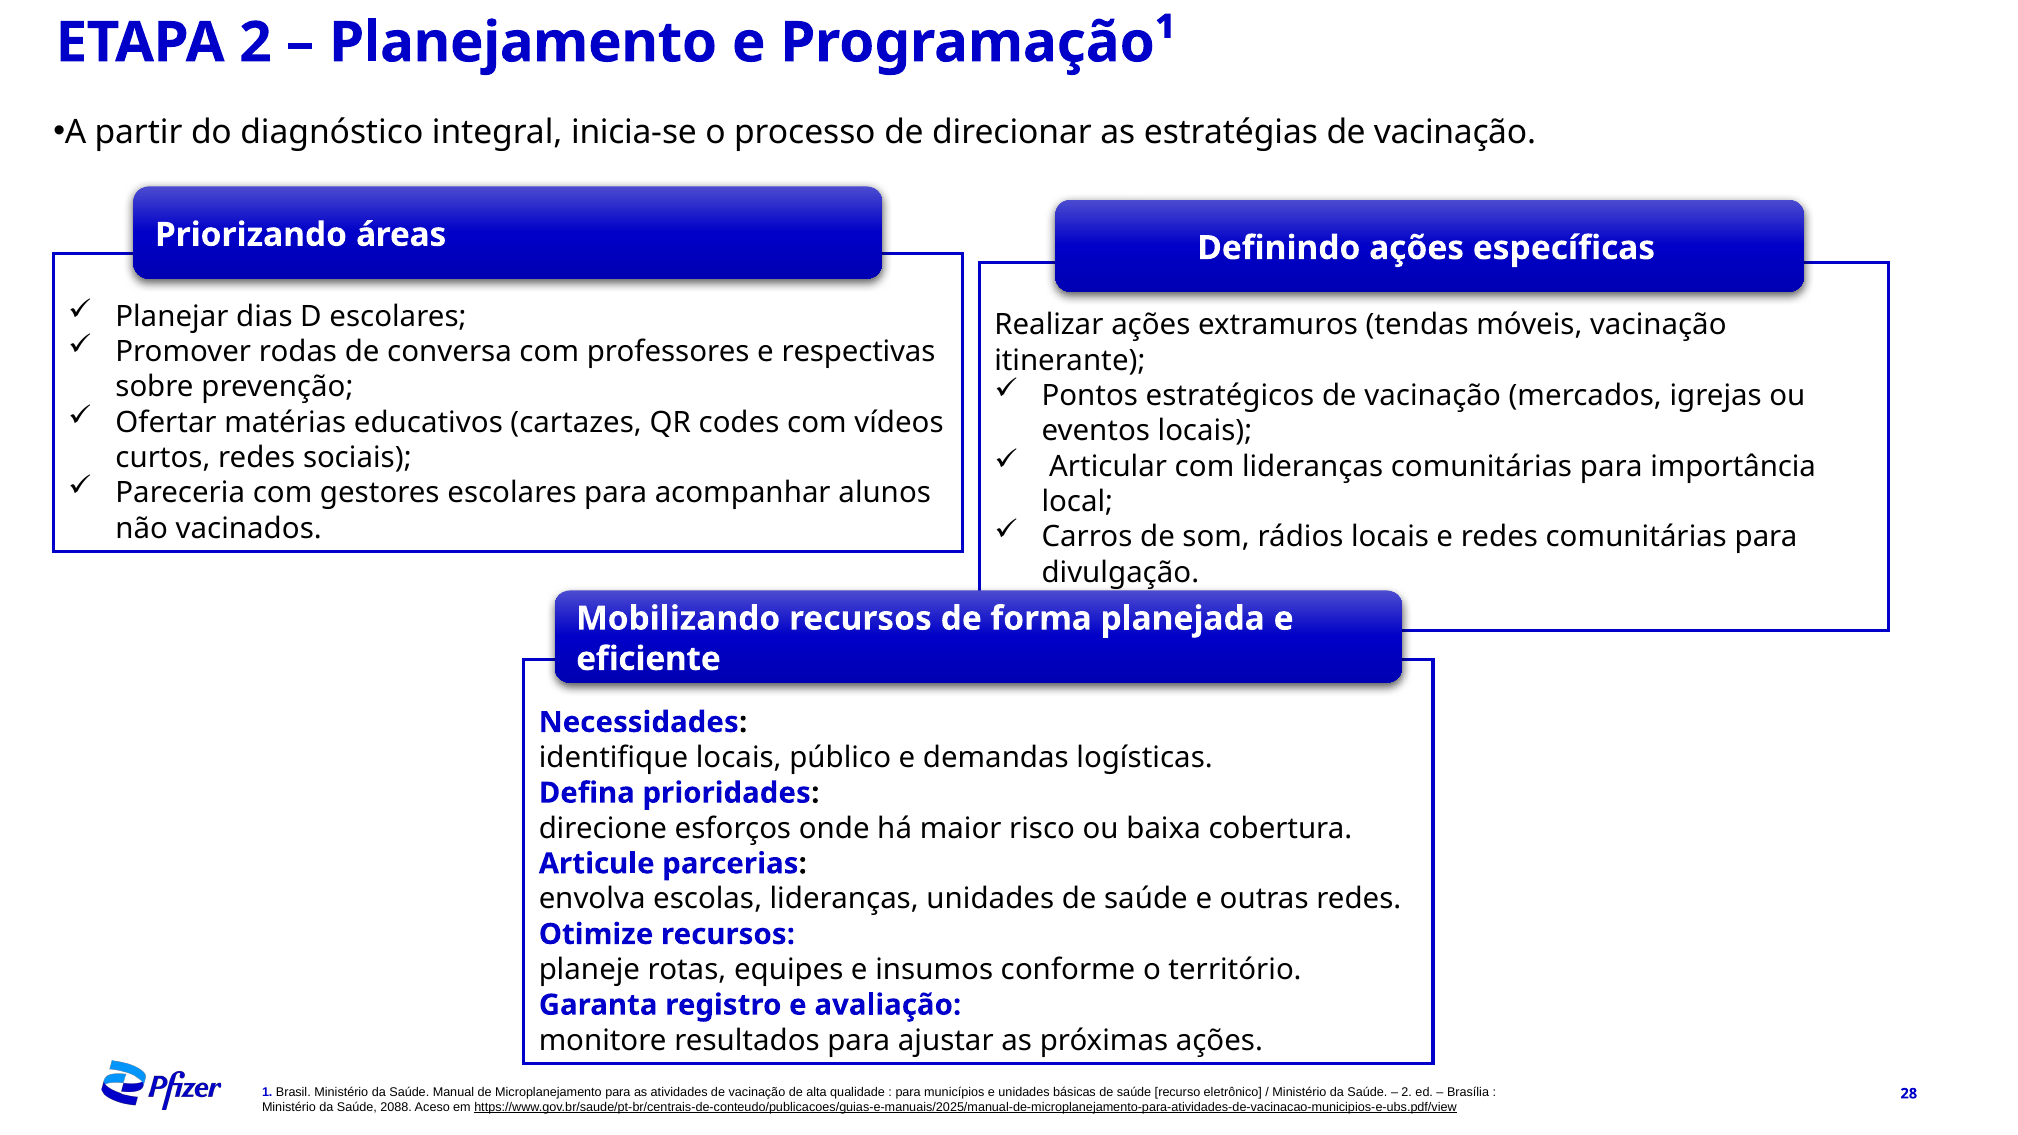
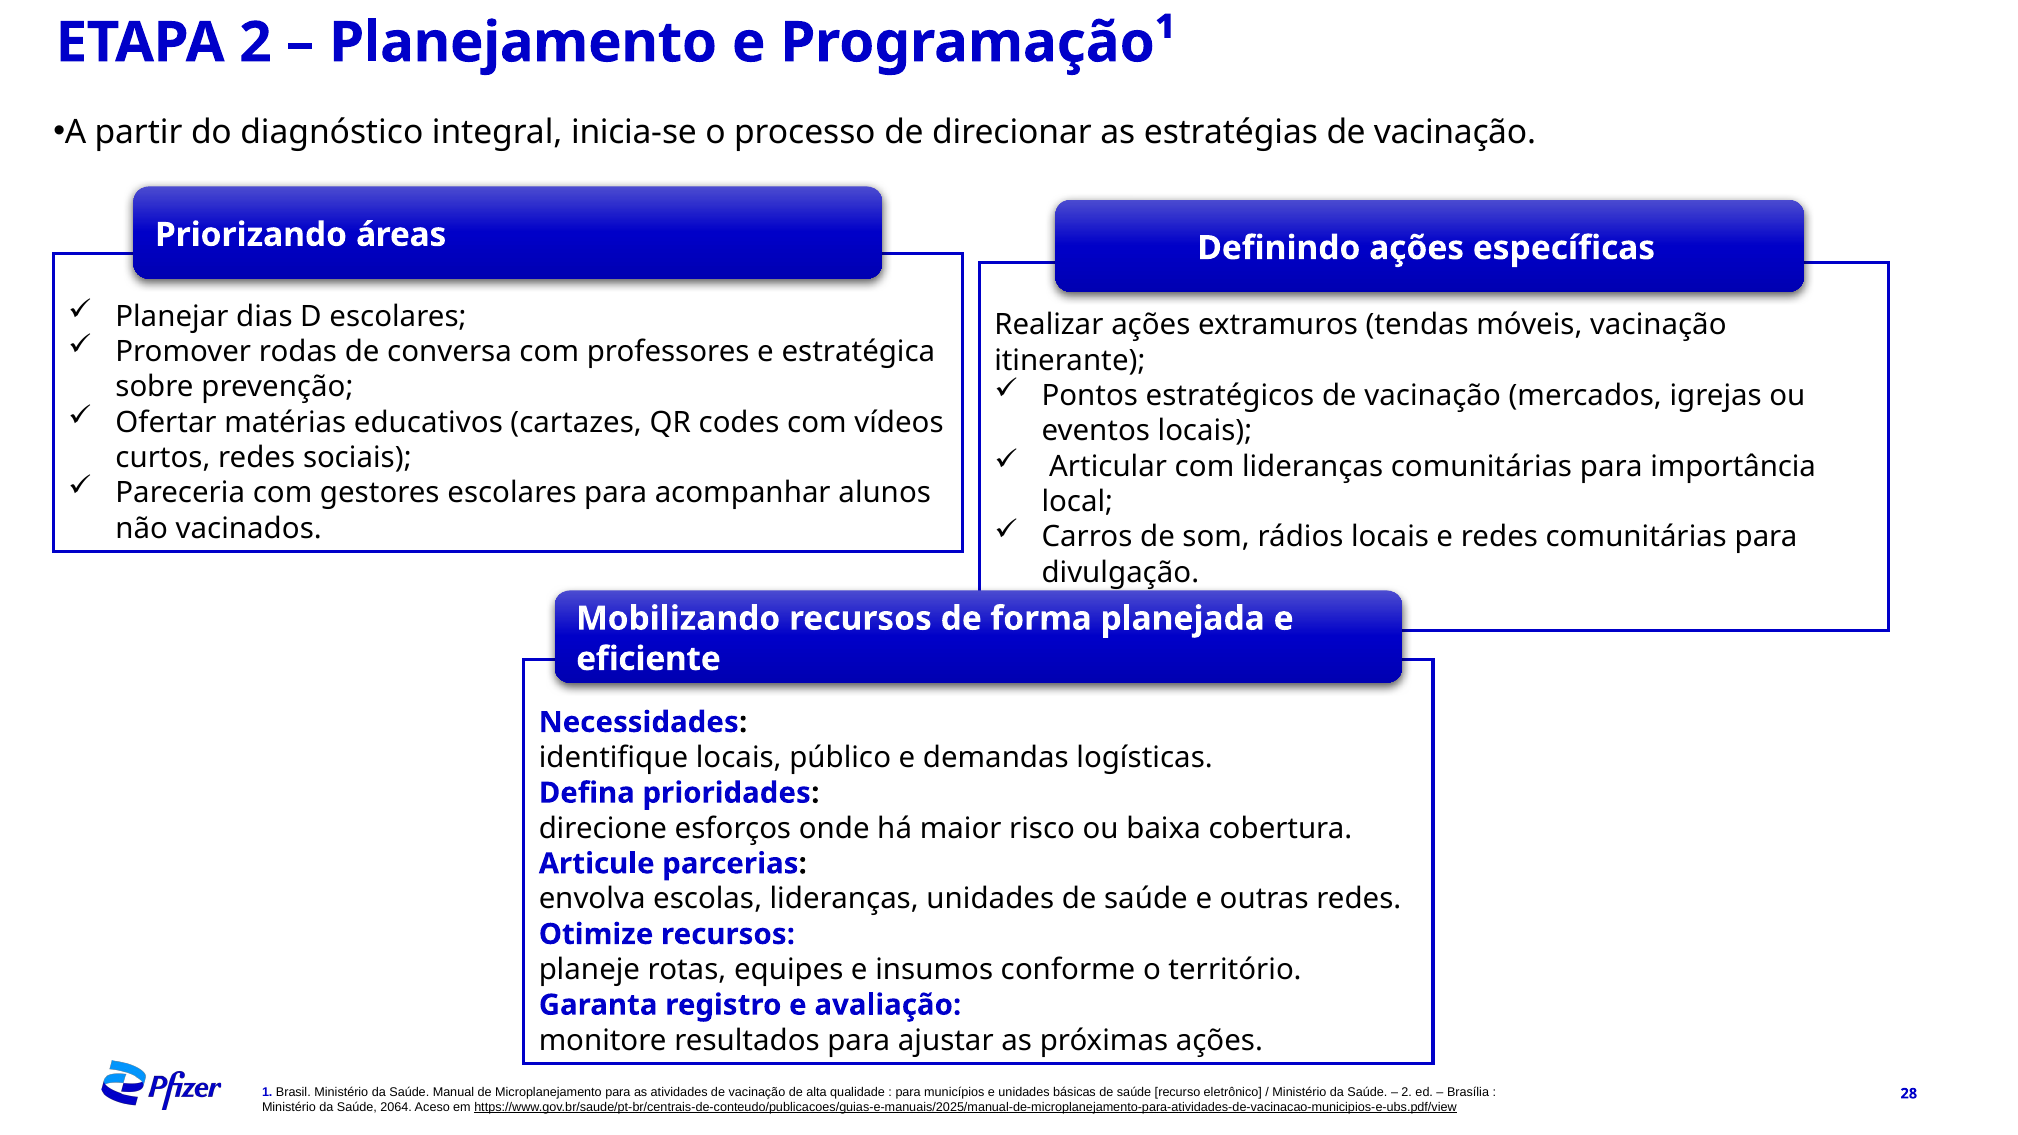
respectivas: respectivas -> estratégica (858, 352)
2088: 2088 -> 2064 (396, 1107)
